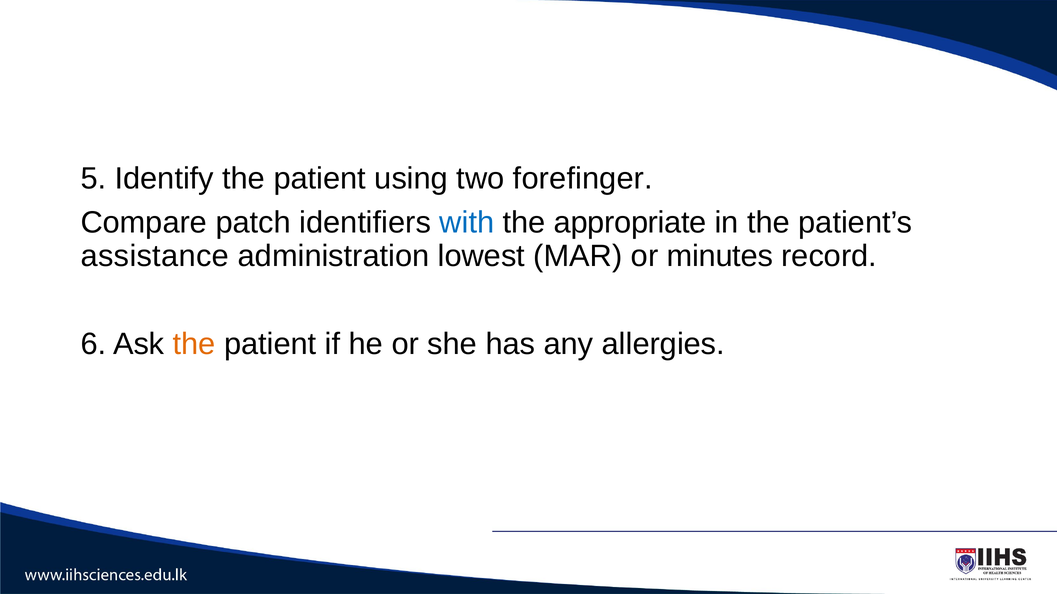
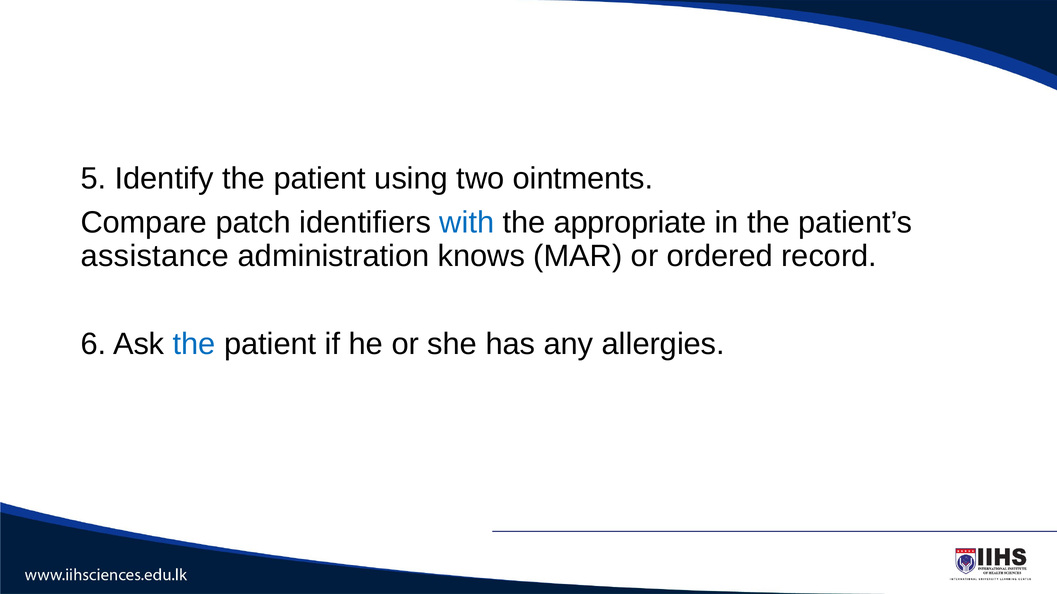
forefinger: forefinger -> ointments (583, 179)
lowest: lowest -> knows (481, 256)
minutes: minutes -> ordered (720, 256)
the colour: orange -> blue (194, 345)
